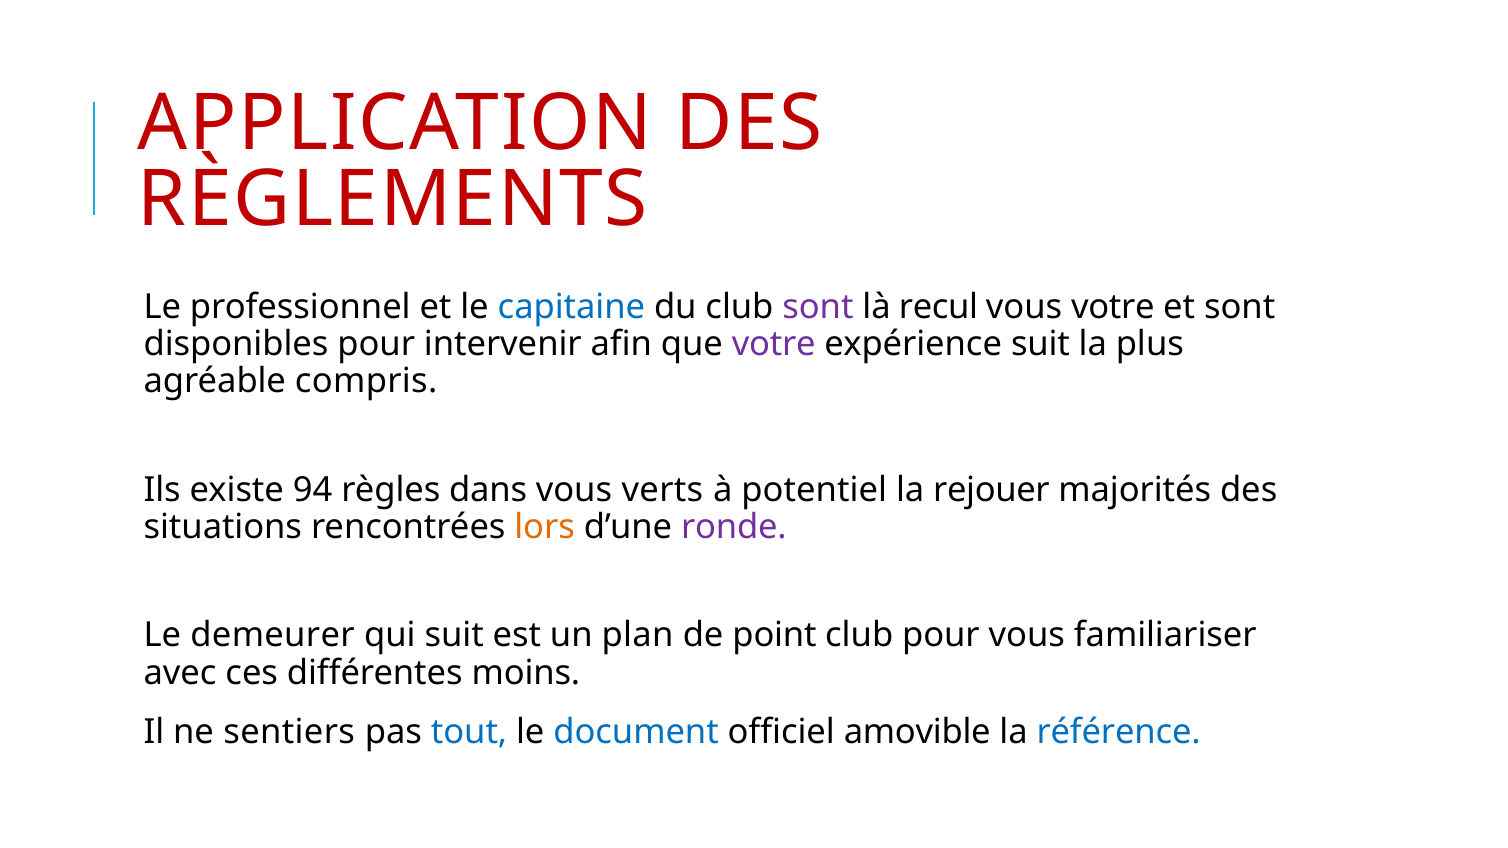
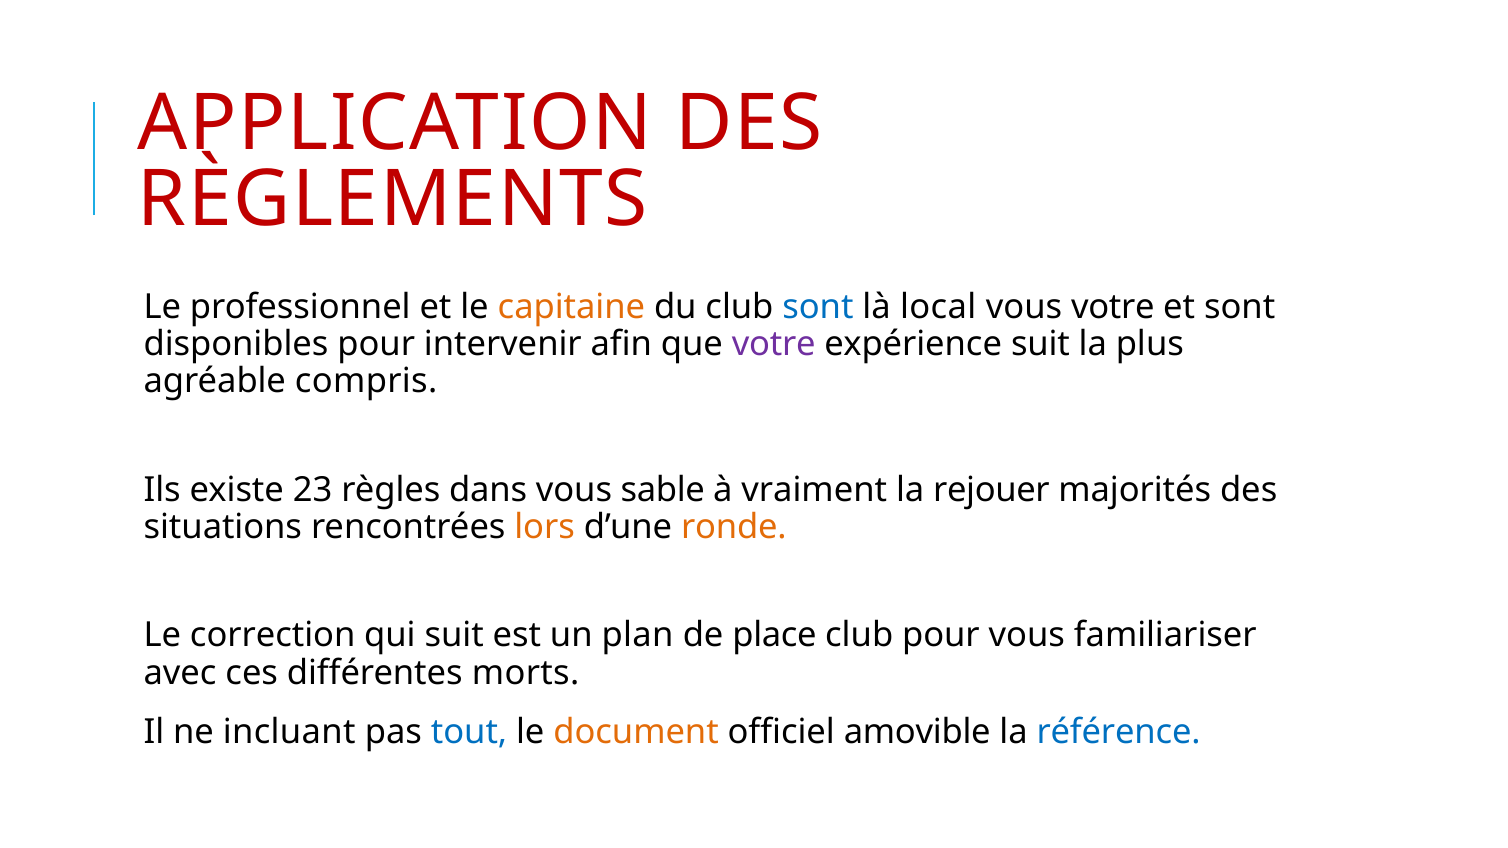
capitaine colour: blue -> orange (571, 307)
sont colour: purple -> blue (818, 307)
recul: recul -> local (938, 307)
94: 94 -> 23 (313, 490)
verts: verts -> sable (663, 490)
potentiel: potentiel -> vraiment (814, 490)
ronde colour: purple -> orange (734, 527)
demeurer: demeurer -> correction (273, 636)
point: point -> place (775, 636)
moins: moins -> morts (526, 673)
sentiers: sentiers -> incluant (289, 732)
document colour: blue -> orange (636, 732)
